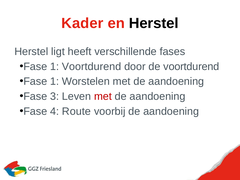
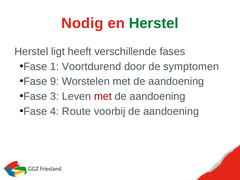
Kader: Kader -> Nodig (82, 23)
Herstel colour: black -> green (154, 23)
de voortdurend: voortdurend -> symptomen (191, 66)
1: 1 -> 9 (55, 81)
